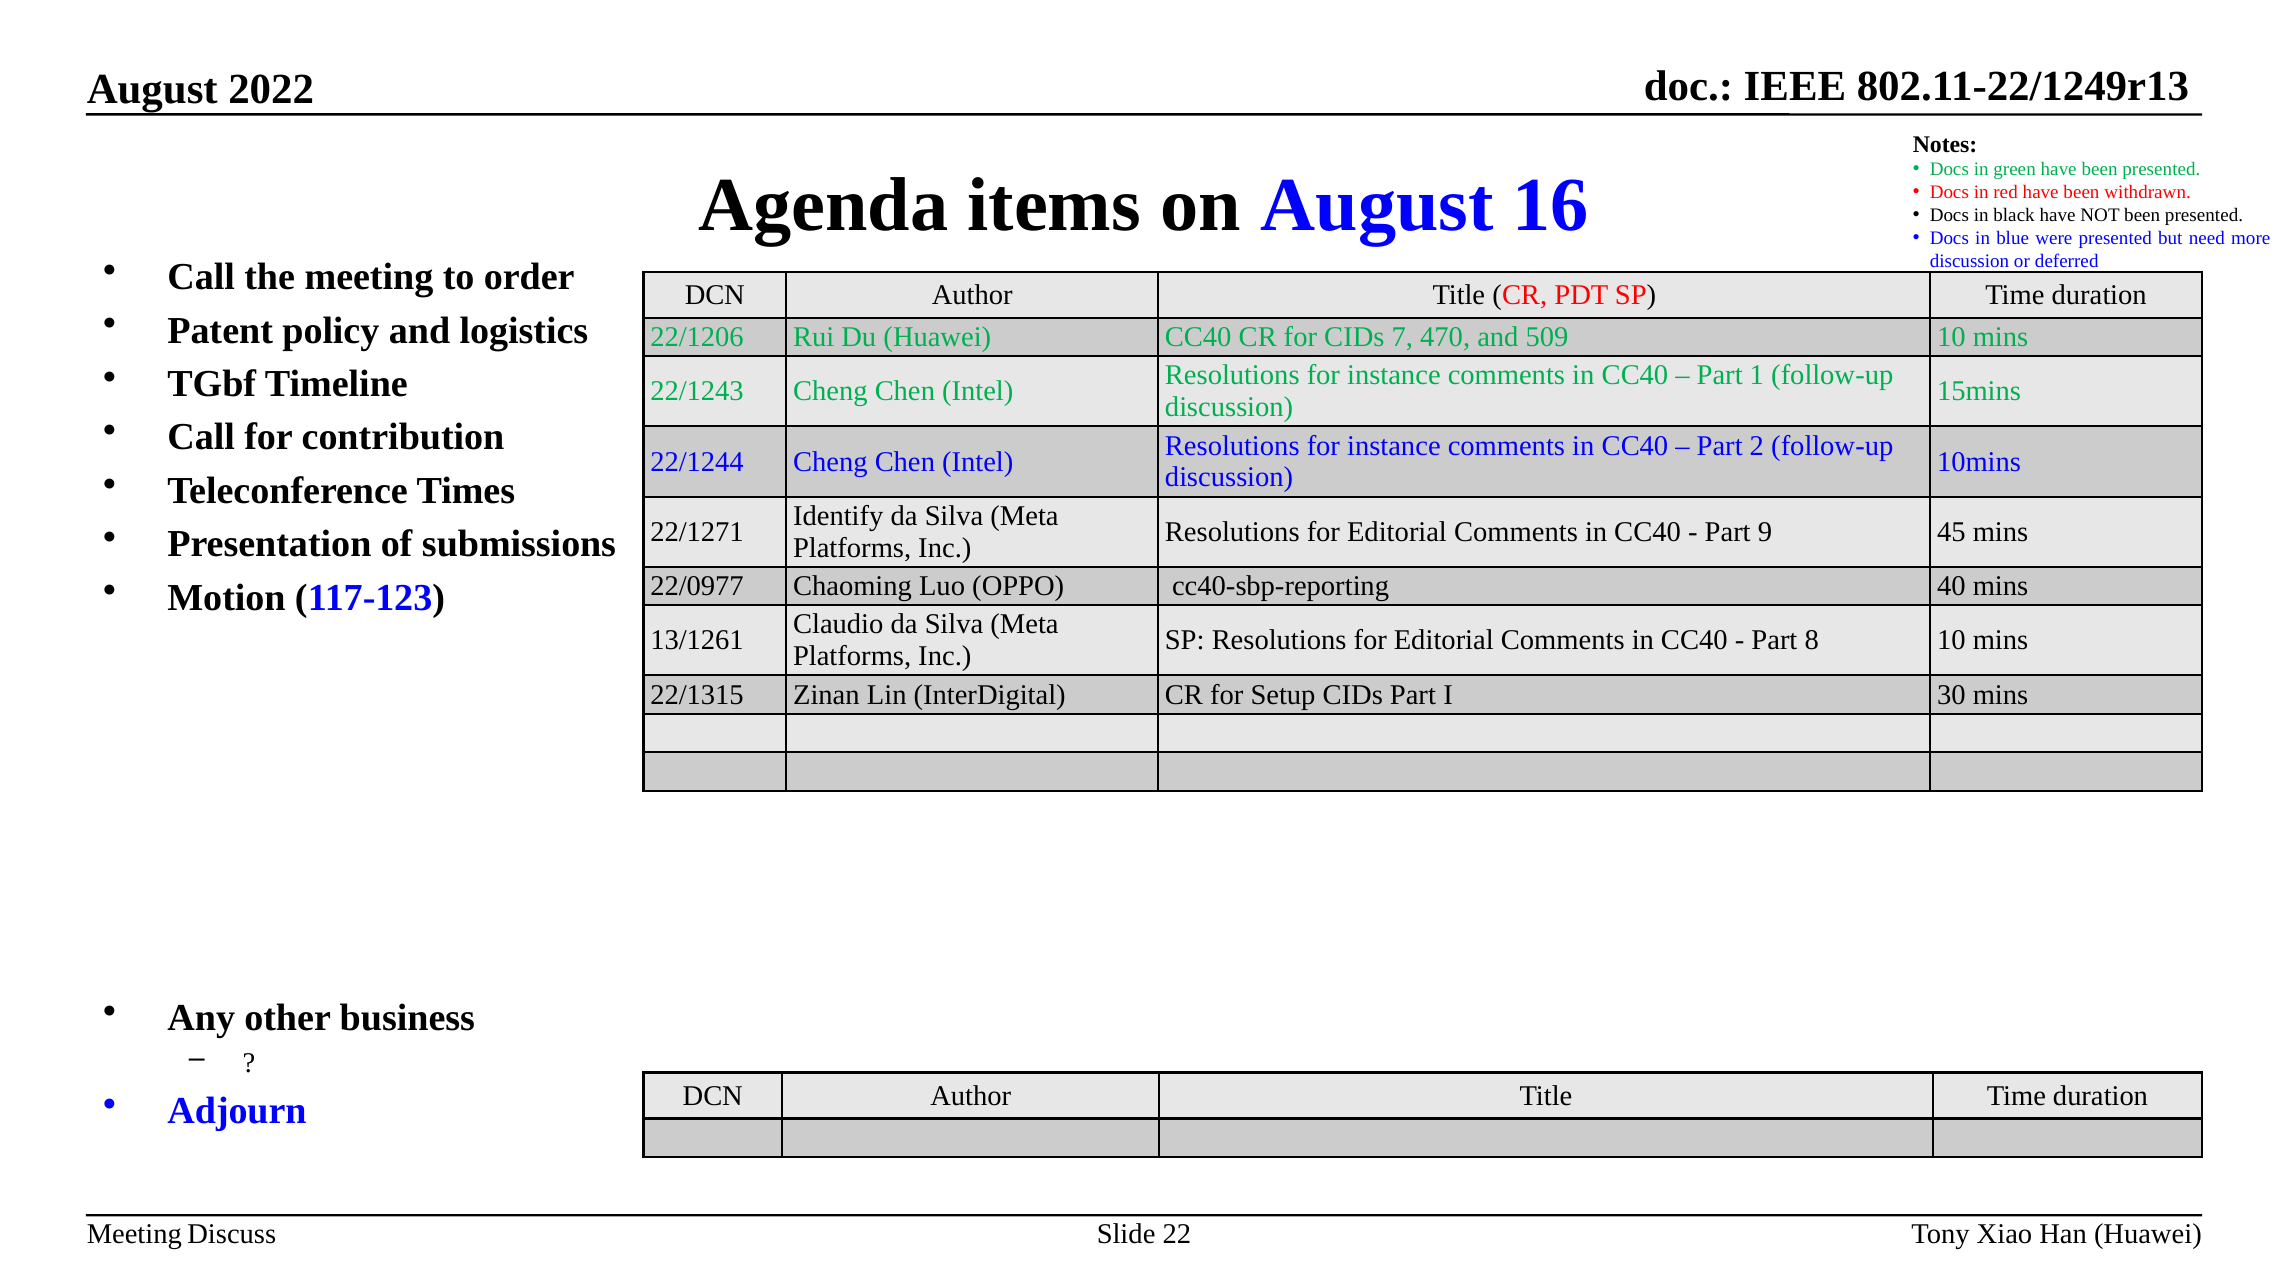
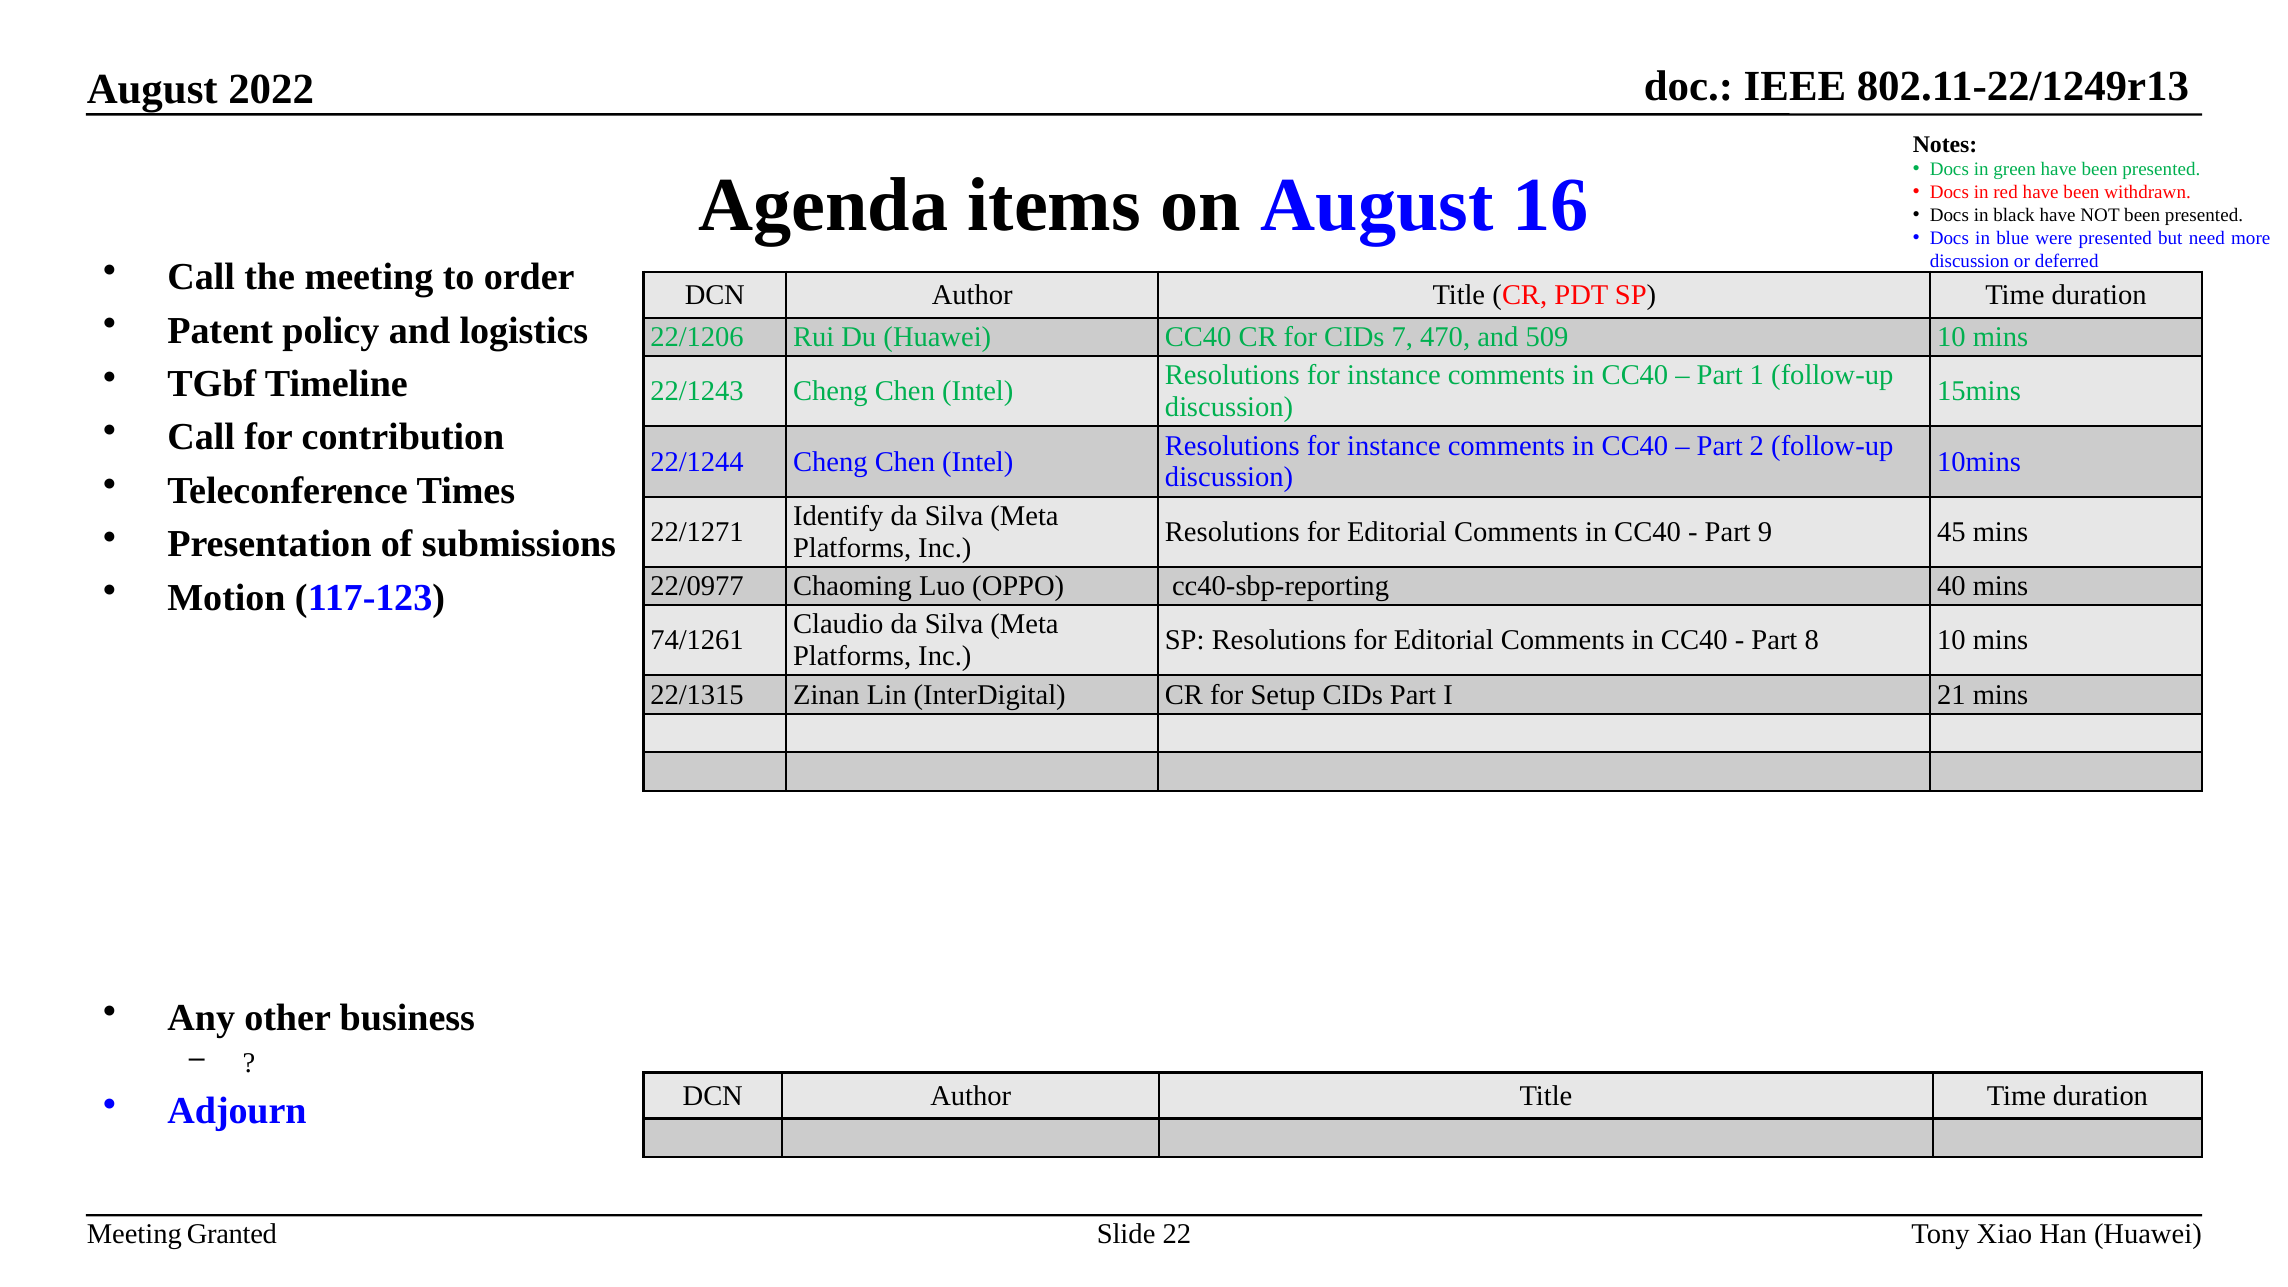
13/1261: 13/1261 -> 74/1261 (697, 640)
30: 30 -> 21 (1951, 695)
Discuss: Discuss -> Granted (232, 1234)
